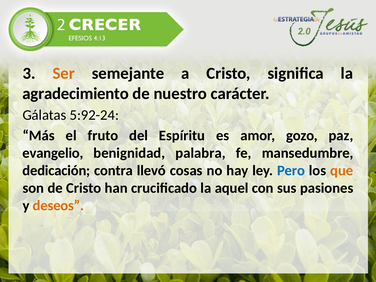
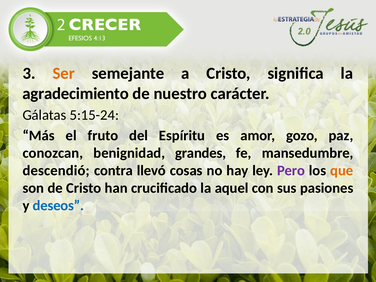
5:92-24: 5:92-24 -> 5:15-24 (94, 115)
evangelio: evangelio -> conozcan (53, 153)
palabra: palabra -> grandes (201, 153)
dedicación: dedicación -> descendió (56, 171)
Pero colour: blue -> purple (291, 171)
deseos colour: orange -> blue (58, 206)
